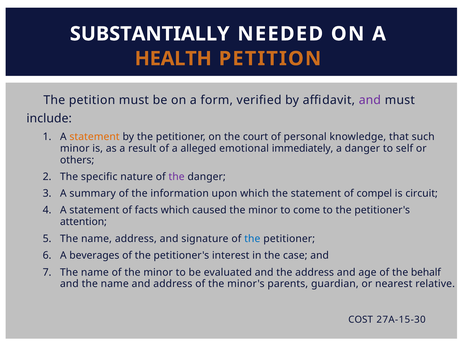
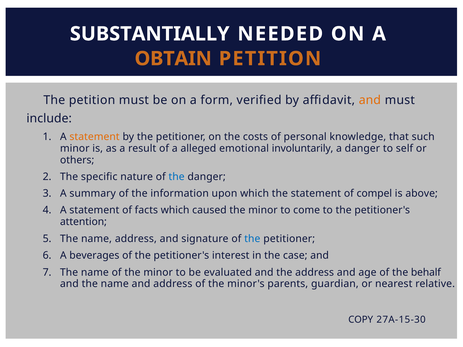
HEALTH: HEALTH -> OBTAIN (173, 59)
and colour: purple -> orange (370, 100)
court: court -> costs (255, 137)
immediately: immediately -> involuntarily (303, 148)
the colour: purple -> blue (177, 177)
circuit: circuit -> above (422, 194)
COST: COST -> COPY (361, 320)
